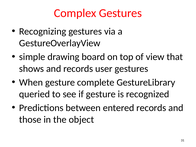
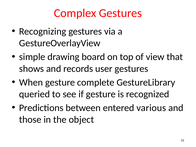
entered records: records -> various (151, 108)
